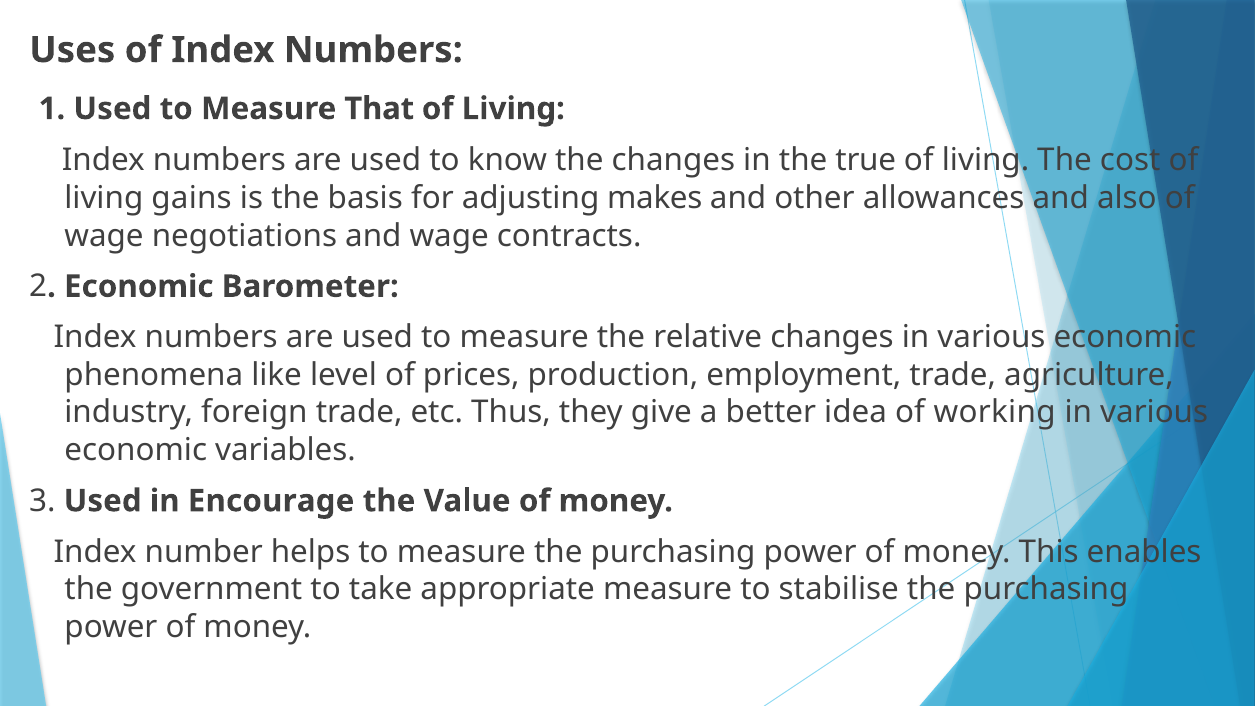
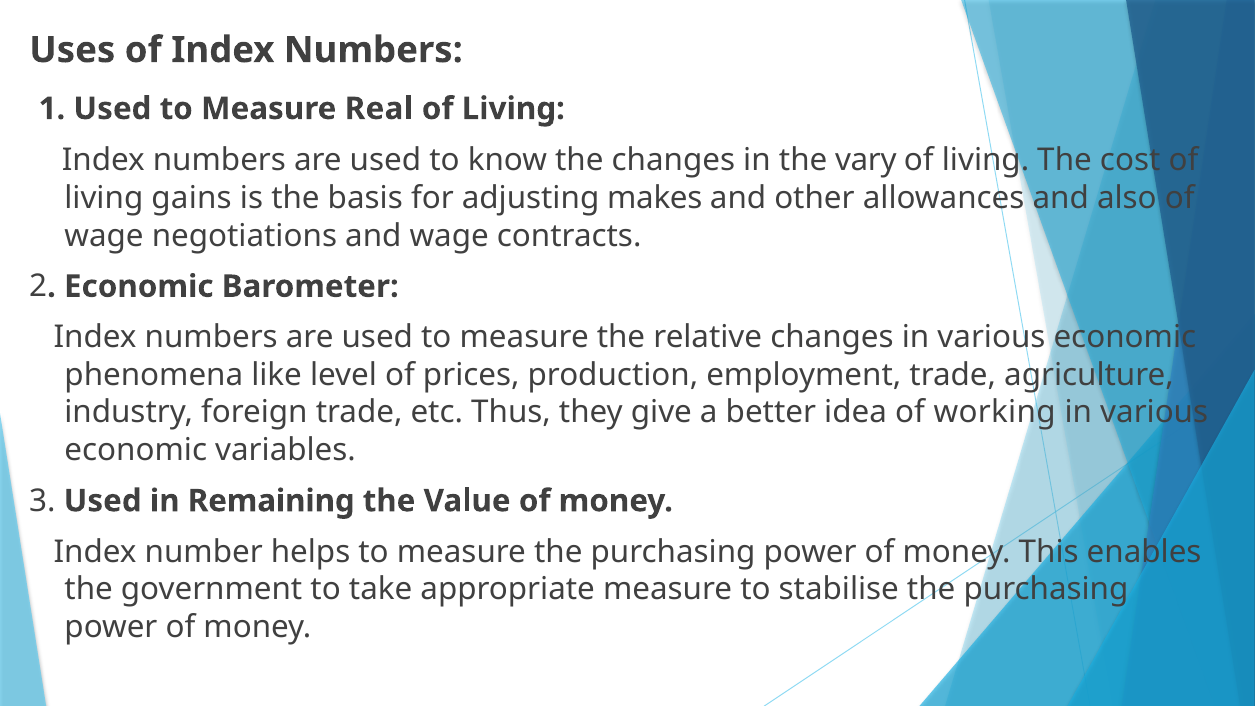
That: That -> Real (379, 109)
true: true -> vary (866, 160)
Encourage: Encourage -> Remaining (271, 501)
